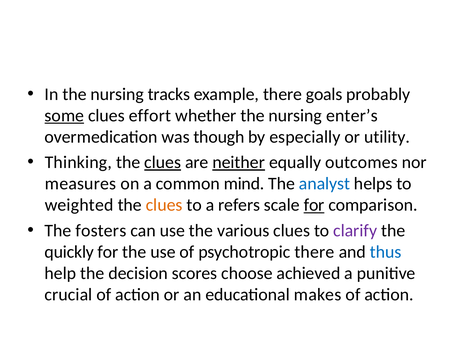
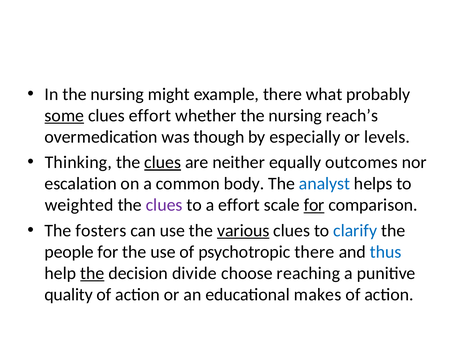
tracks: tracks -> might (169, 94)
goals: goals -> what (324, 94)
enter’s: enter’s -> reach’s (352, 116)
utility: utility -> levels (387, 137)
neither underline: present -> none (239, 163)
measures: measures -> escalation (81, 184)
mind: mind -> body (244, 184)
clues colour: orange -> purple (164, 205)
a refers: refers -> effort (239, 205)
various underline: none -> present (243, 231)
clarify colour: purple -> blue (355, 231)
quickly: quickly -> people (69, 252)
the underline: none -> present (92, 274)
scores: scores -> divide (194, 274)
achieved: achieved -> reaching (308, 274)
crucial: crucial -> quality (69, 295)
